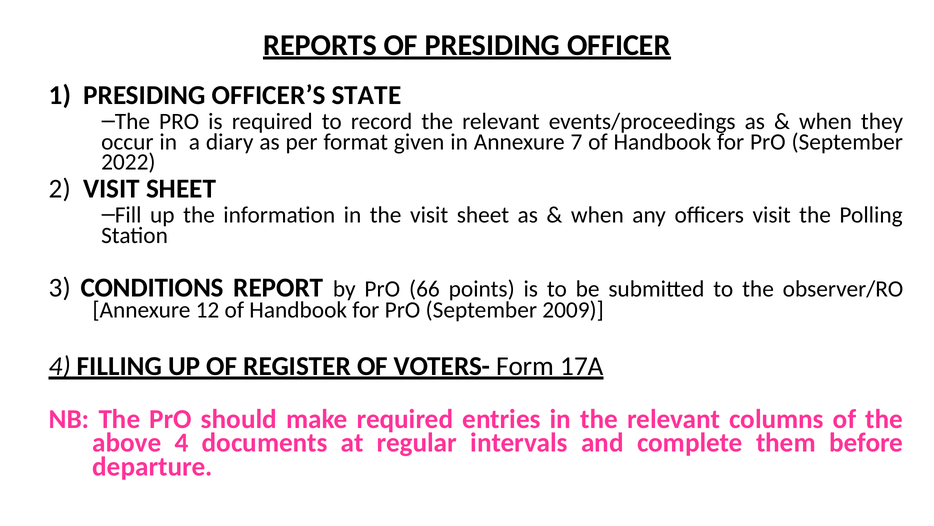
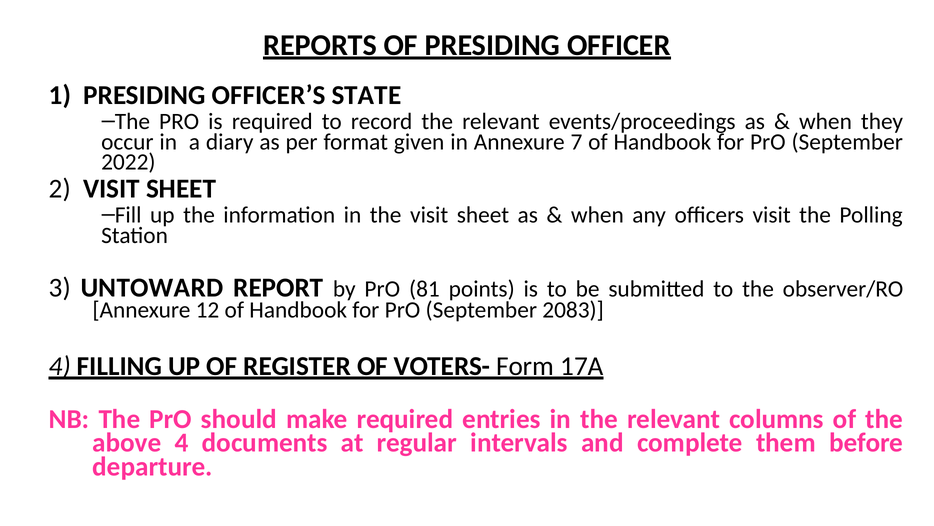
CONDITIONS: CONDITIONS -> UNTOWARD (152, 288)
66: 66 -> 81 (424, 289)
2009: 2009 -> 2083 (573, 310)
